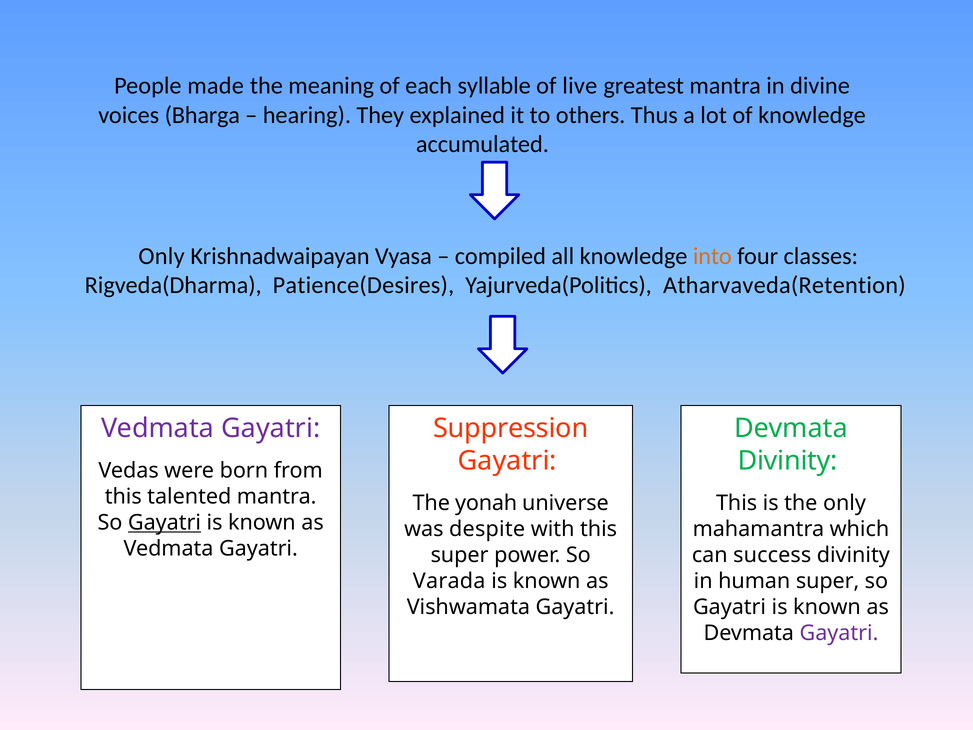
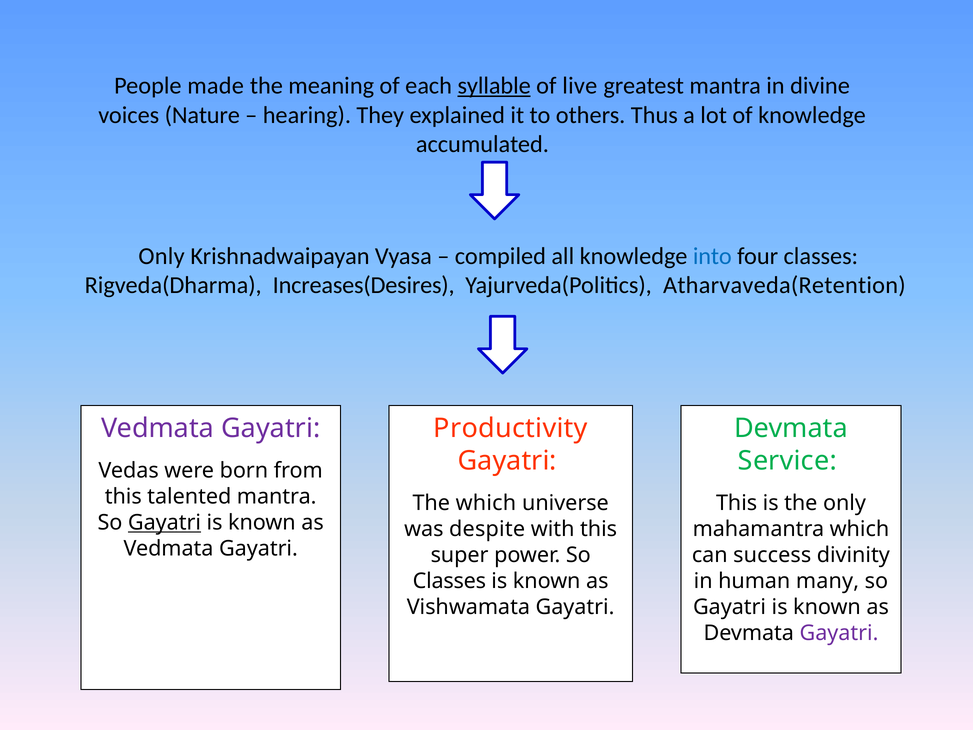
syllable underline: none -> present (494, 86)
Bharga: Bharga -> Nature (202, 115)
into colour: orange -> blue (712, 256)
Patience(Desires: Patience(Desires -> Increases(Desires (364, 285)
Suppression: Suppression -> Productivity (511, 428)
Divinity: Divinity -> Service (787, 461)
The yonah: yonah -> which (486, 503)
Varada: Varada -> Classes (449, 581)
human super: super -> many (827, 581)
